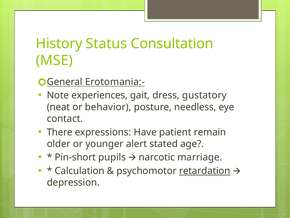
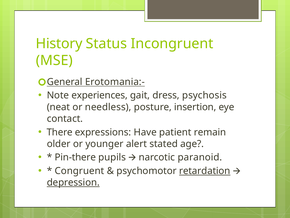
Consultation: Consultation -> Incongruent (172, 43)
gustatory: gustatory -> psychosis (204, 95)
behavior: behavior -> needless (108, 107)
needless: needless -> insertion (195, 107)
Pin-short: Pin-short -> Pin-there (75, 157)
marriage: marriage -> paranoid (200, 157)
Calculation: Calculation -> Congruent (79, 171)
depression underline: none -> present (73, 182)
